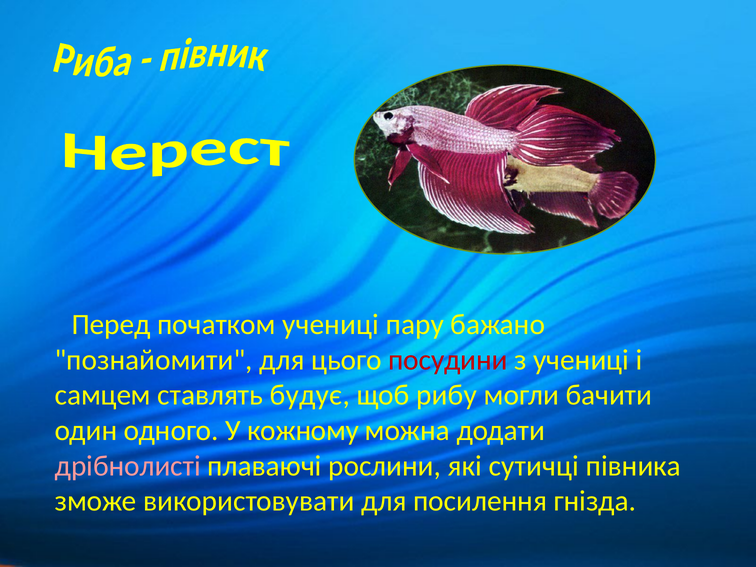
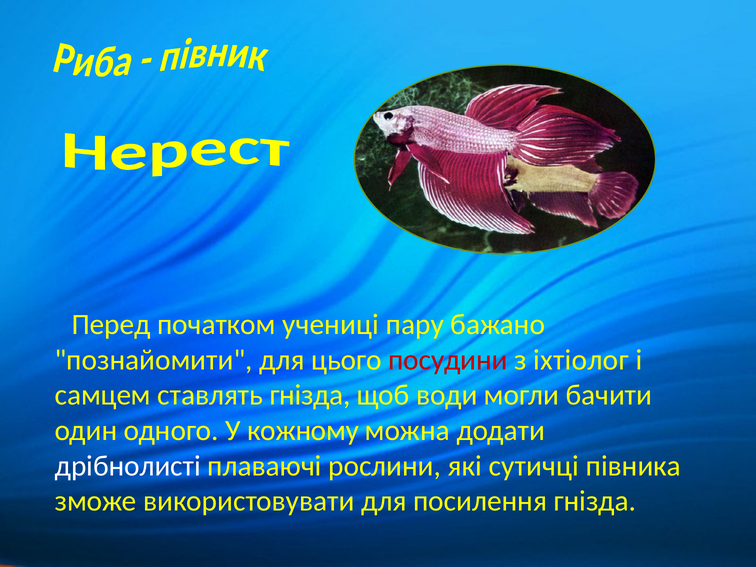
з учениці: учениці -> іхтіолог (581, 360)
ставлять будує: будує -> гнізда (310, 395)
рибу: рибу -> води (447, 395)
дрібнолисті colour: pink -> white (128, 466)
